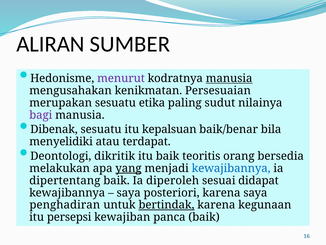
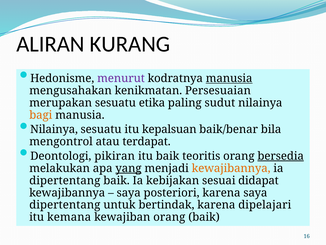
SUMBER: SUMBER -> KURANG (130, 44)
bagi colour: purple -> orange (41, 115)
Dibenak: Dibenak -> Nilainya (54, 129)
menyelidiki: menyelidiki -> mengontrol (61, 141)
dikritik: dikritik -> pikiran (115, 156)
bersedia underline: none -> present (281, 156)
kewajibannya colour: blue -> orange (231, 168)
diperoleh: diperoleh -> kebijakan (173, 180)
penghadiran: penghadiran -> dipertentang (65, 205)
bertindak underline: present -> none (166, 205)
kegunaan: kegunaan -> dipelajari (265, 205)
persepsi: persepsi -> kemana (69, 217)
kewajiban panca: panca -> orang (169, 217)
